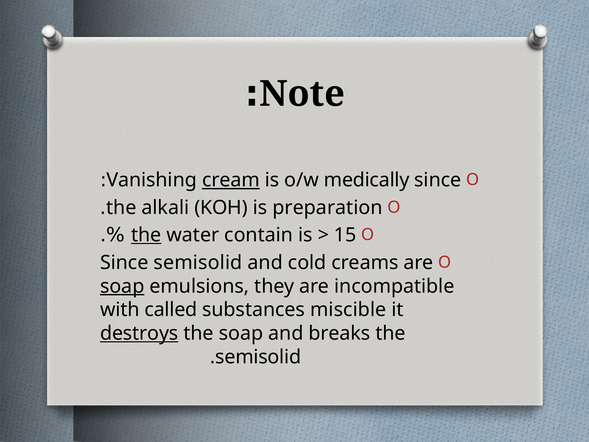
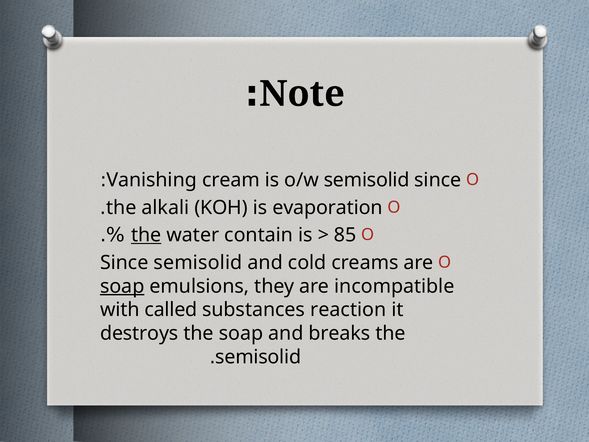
cream underline: present -> none (231, 180)
o/w medically: medically -> semisolid (367, 180)
preparation: preparation -> evaporation (328, 208)
15: 15 -> 85 (345, 235)
miscible: miscible -> reaction (348, 310)
destroys underline: present -> none (139, 333)
